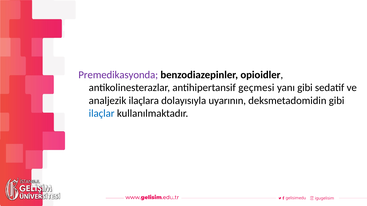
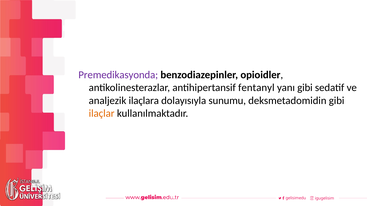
geçmesi: geçmesi -> fentanyl (256, 88)
uyarının: uyarının -> sunumu (227, 101)
ilaçlar colour: blue -> orange (102, 114)
